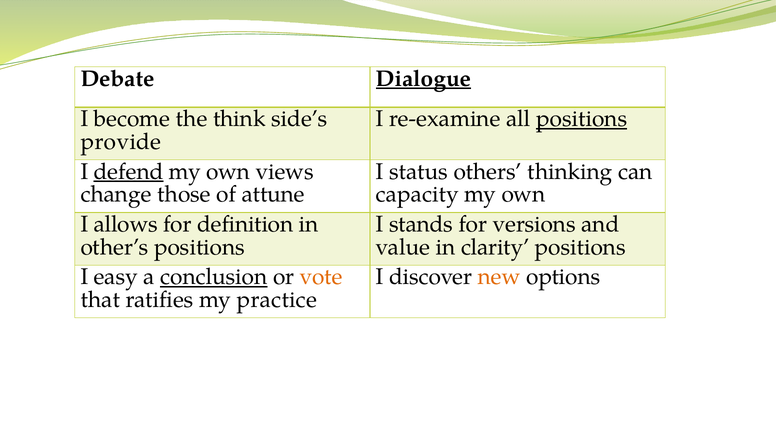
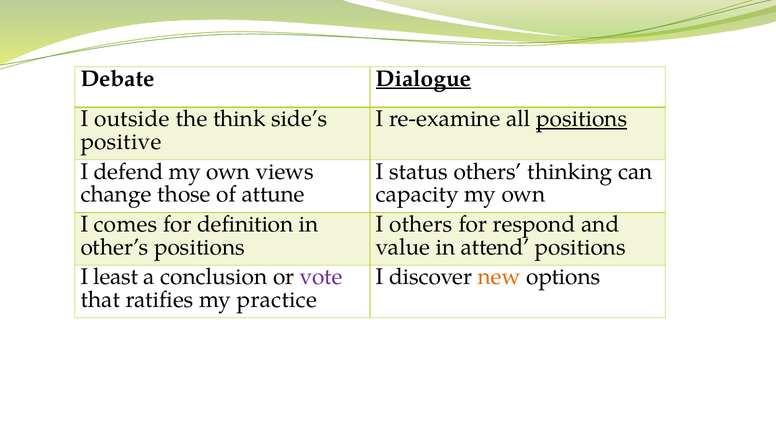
become: become -> outside (132, 119)
provide: provide -> positive (121, 142)
defend underline: present -> none (129, 171)
allows: allows -> comes (126, 224)
I stands: stands -> others (421, 224)
versions: versions -> respond (534, 224)
clarity: clarity -> attend (495, 247)
easy: easy -> least (116, 277)
conclusion underline: present -> none (214, 277)
vote colour: orange -> purple (321, 277)
